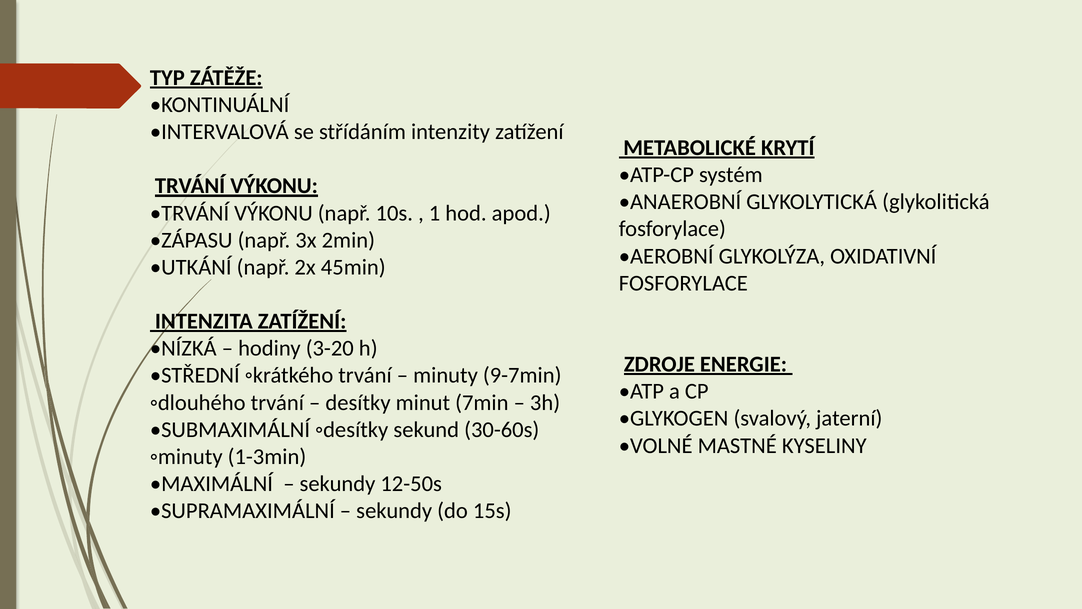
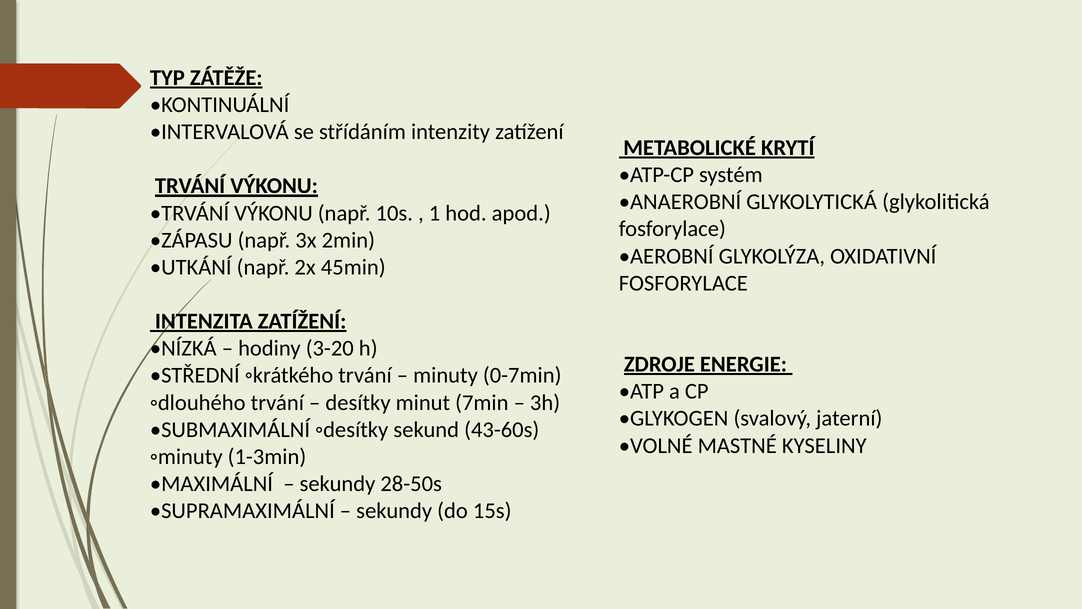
9-7min: 9-7min -> 0-7min (522, 375)
30-60s: 30-60s -> 43-60s (502, 429)
12-50s: 12-50s -> 28-50s (411, 484)
